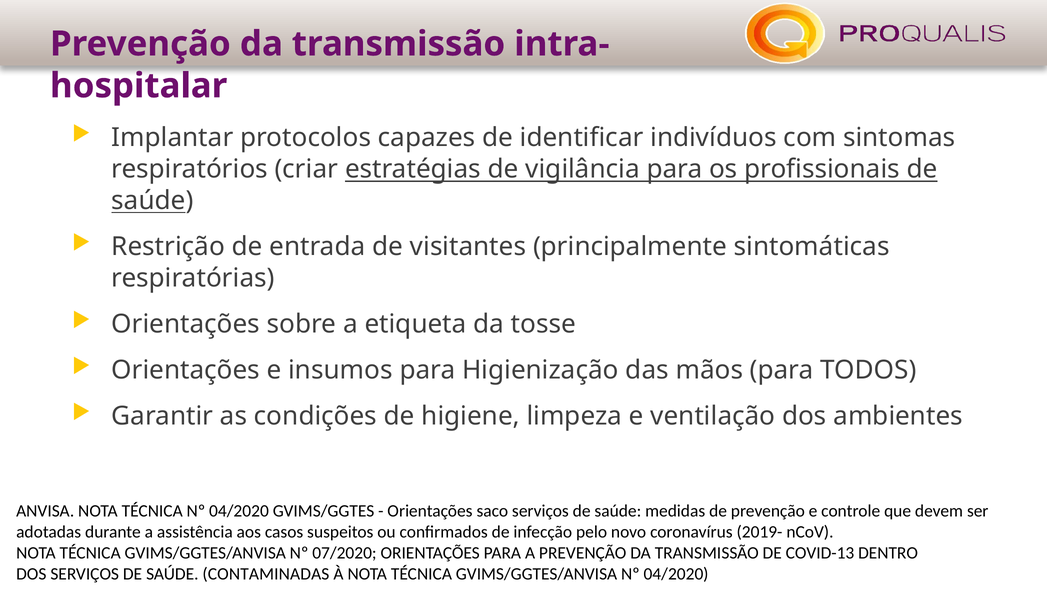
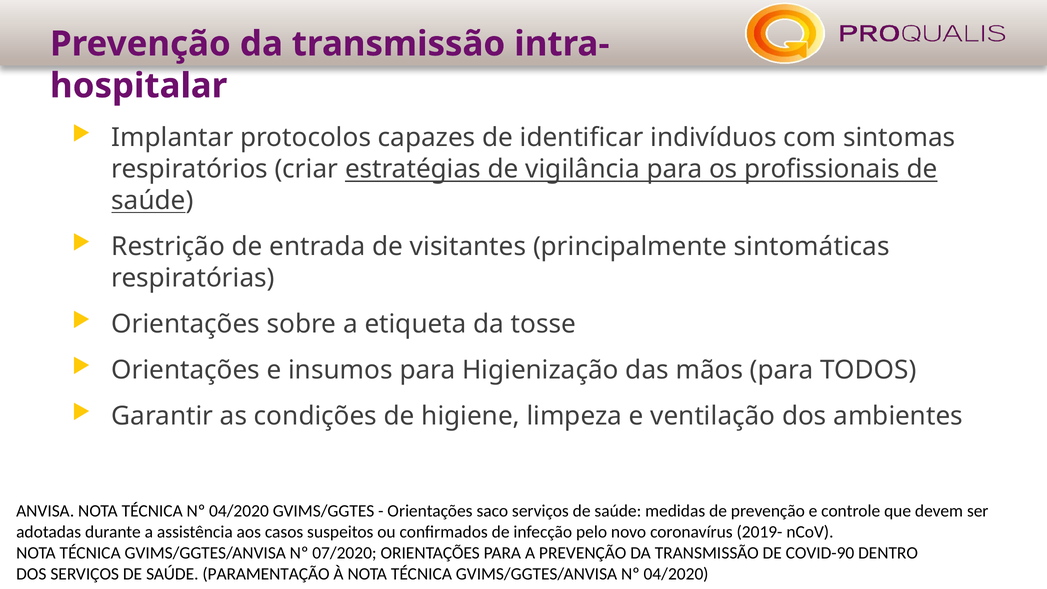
COVID-13: COVID-13 -> COVID-90 (820, 553)
CONTAMINADAS: CONTAMINADAS -> PARAMENTAÇÃO (266, 574)
